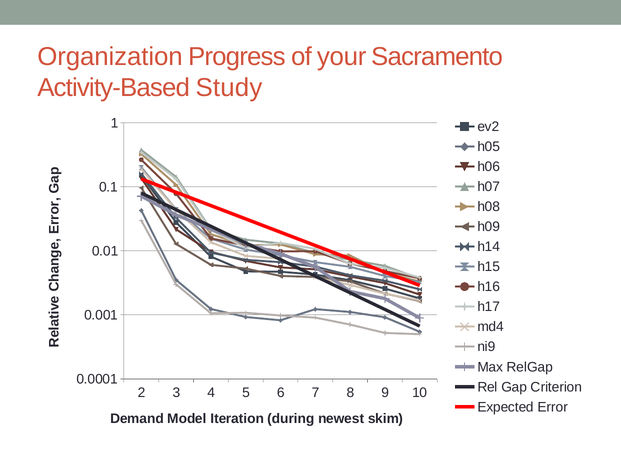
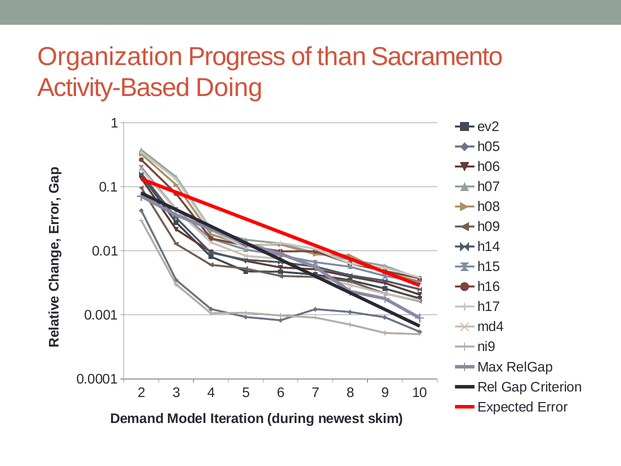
your: your -> than (342, 57)
Study: Study -> Doing (229, 88)
